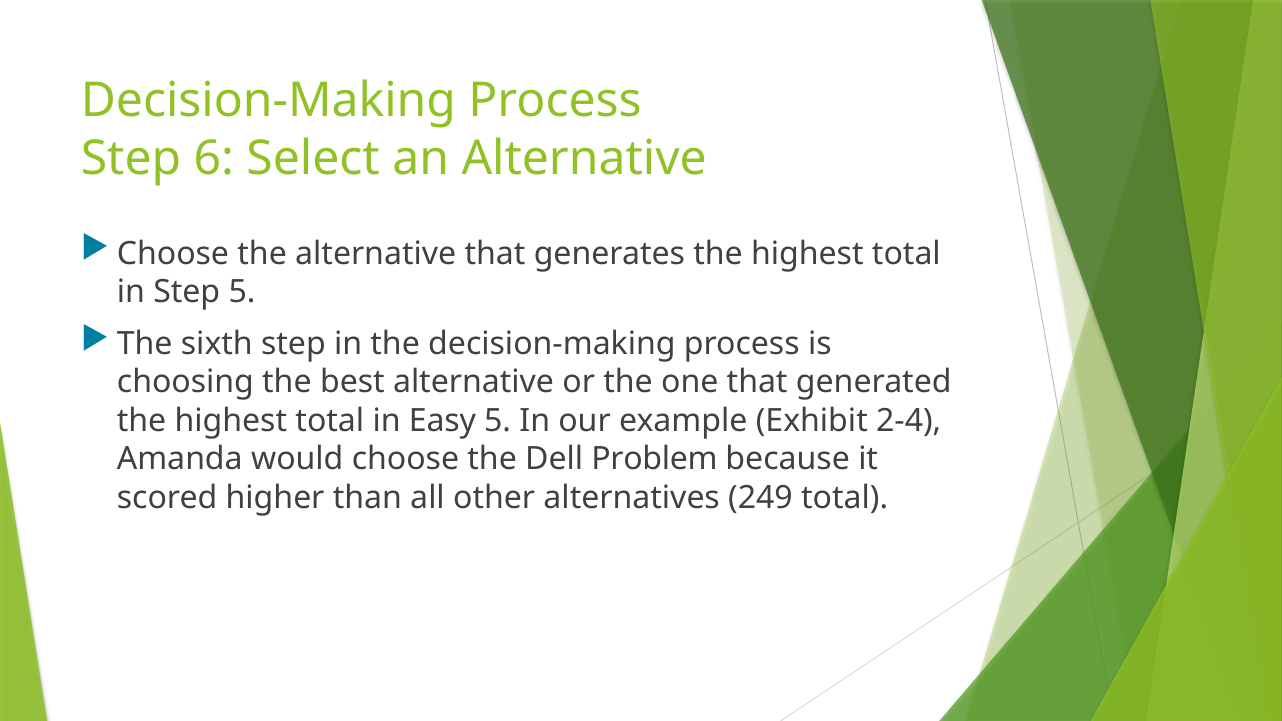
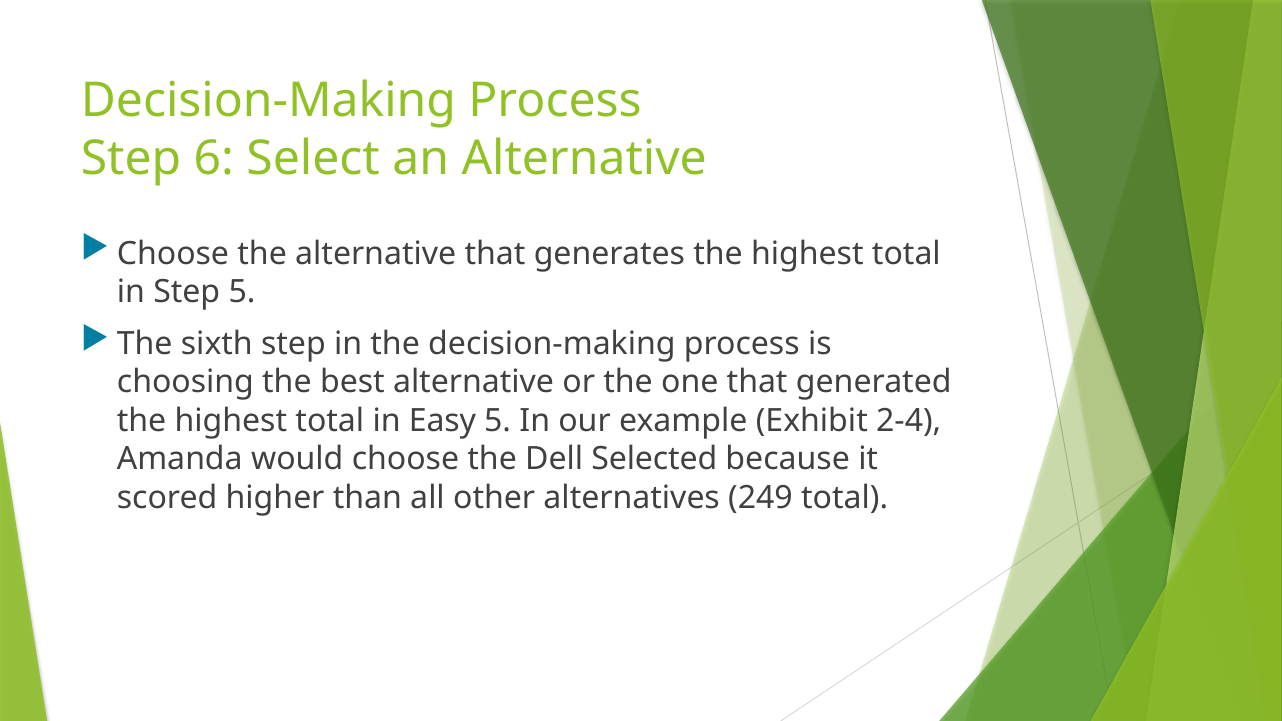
Problem: Problem -> Selected (654, 459)
